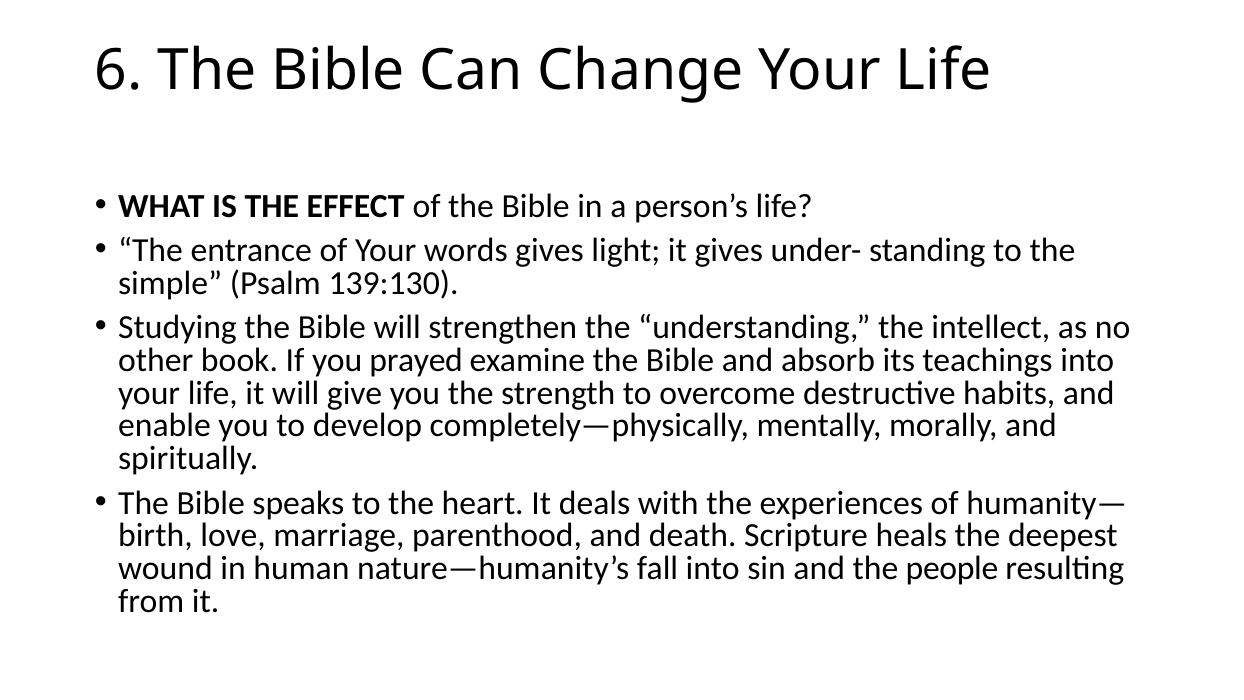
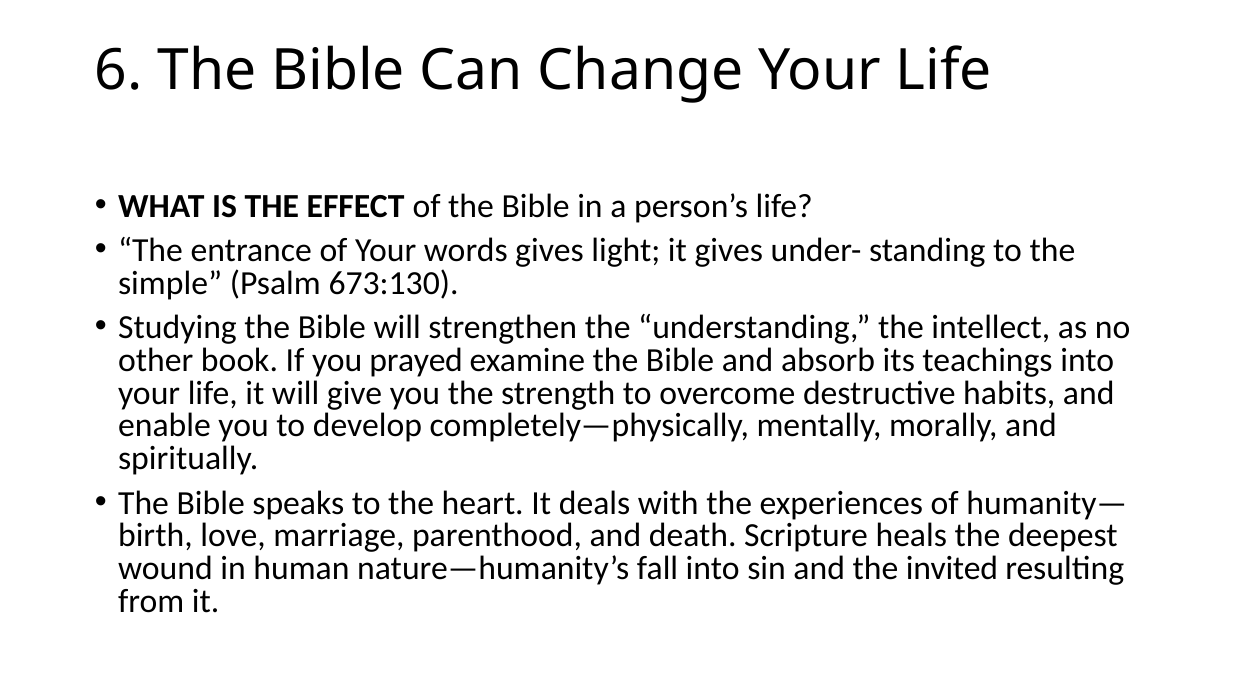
139:130: 139:130 -> 673:130 (394, 283)
people: people -> invited (952, 568)
